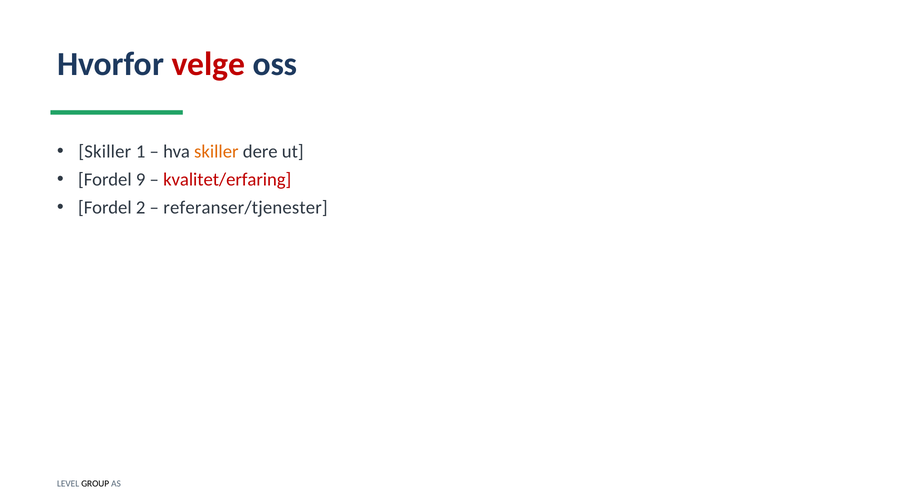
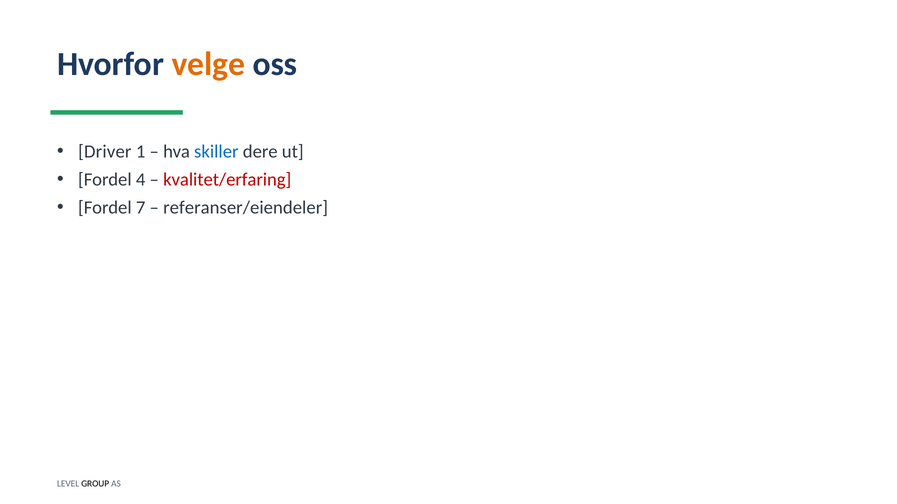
velge colour: red -> orange (208, 64)
Skiller: Skiller -> Driver (105, 152)
skiller colour: orange -> blue (216, 152)
9: 9 -> 4 (141, 180)
2: 2 -> 7 (141, 208)
referanser/tjenester: referanser/tjenester -> referanser/eiendeler (246, 208)
